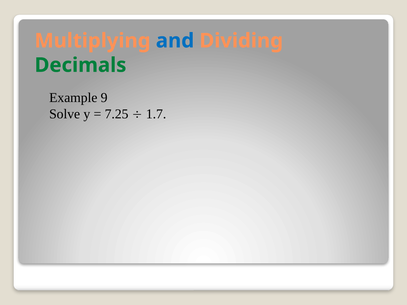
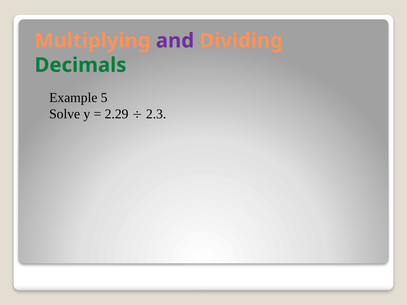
and colour: blue -> purple (175, 41)
9: 9 -> 5 (104, 98)
7.25: 7.25 -> 2.29 (117, 114)
1.7: 1.7 -> 2.3 (156, 114)
